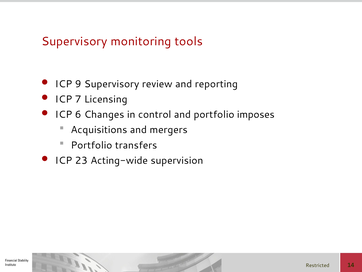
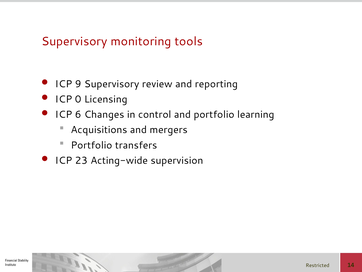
7: 7 -> 0 (78, 99)
imposes: imposes -> learning (256, 114)
